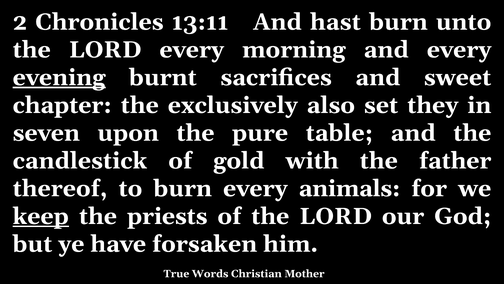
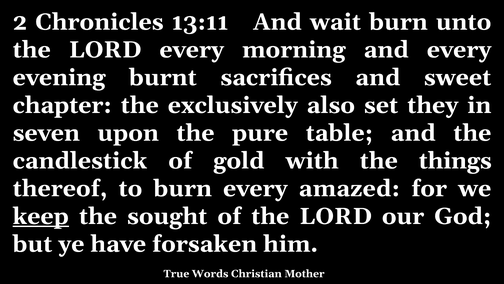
hast: hast -> wait (335, 22)
evening underline: present -> none (59, 77)
father: father -> things (455, 161)
animals: animals -> amazed (349, 188)
priests: priests -> sought (167, 216)
